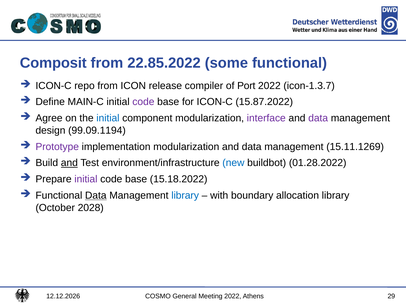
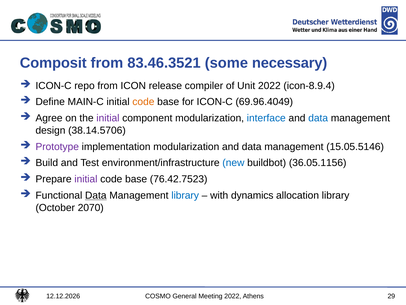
22.85.2022: 22.85.2022 -> 83.46.3521 (164, 63)
some functional: functional -> necessary (290, 63)
Port: Port -> Unit (246, 86)
icon-1.3.7: icon-1.3.7 -> icon-8.9.4 (309, 86)
code colour: purple -> orange (143, 102)
15.87.2022: 15.87.2022 -> 69.96.4049 (264, 102)
initial colour: blue -> purple (108, 118)
interface colour: purple -> blue (266, 118)
data colour: purple -> blue (318, 118)
99.09.1194: 99.09.1194 -> 38.14.5706 (97, 130)
15.11.1269: 15.11.1269 -> 15.05.5146 (355, 146)
and underline: present -> none (69, 163)
01.28.2022: 01.28.2022 -> 36.05.1156 (318, 163)
15.18.2022: 15.18.2022 -> 76.42.7523 (179, 179)
boundary: boundary -> dynamics (252, 195)
2028: 2028 -> 2070 (91, 207)
